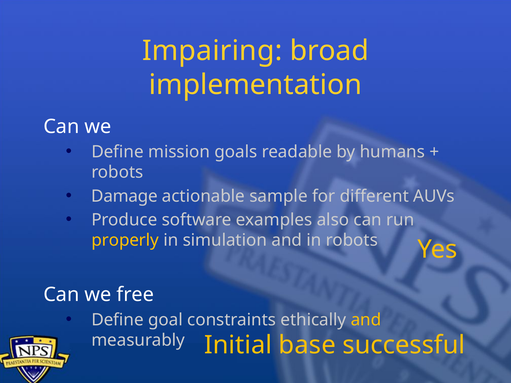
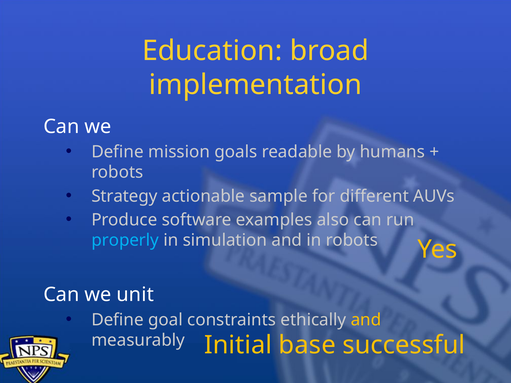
Impairing: Impairing -> Education (212, 51)
Damage: Damage -> Strategy (124, 196)
properly colour: yellow -> light blue (125, 241)
free: free -> unit (135, 295)
